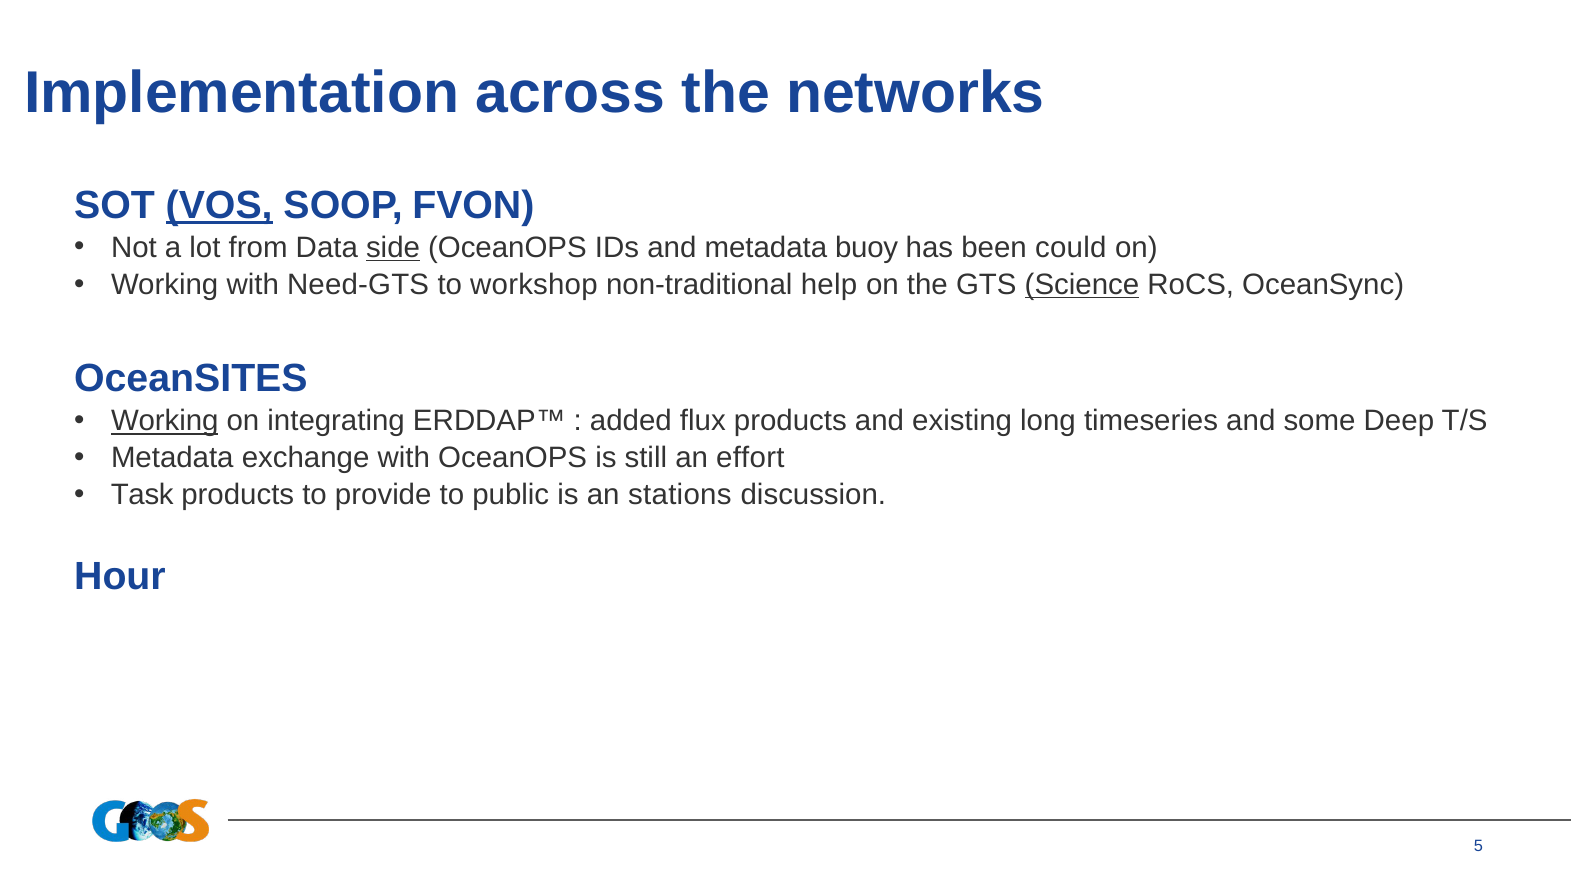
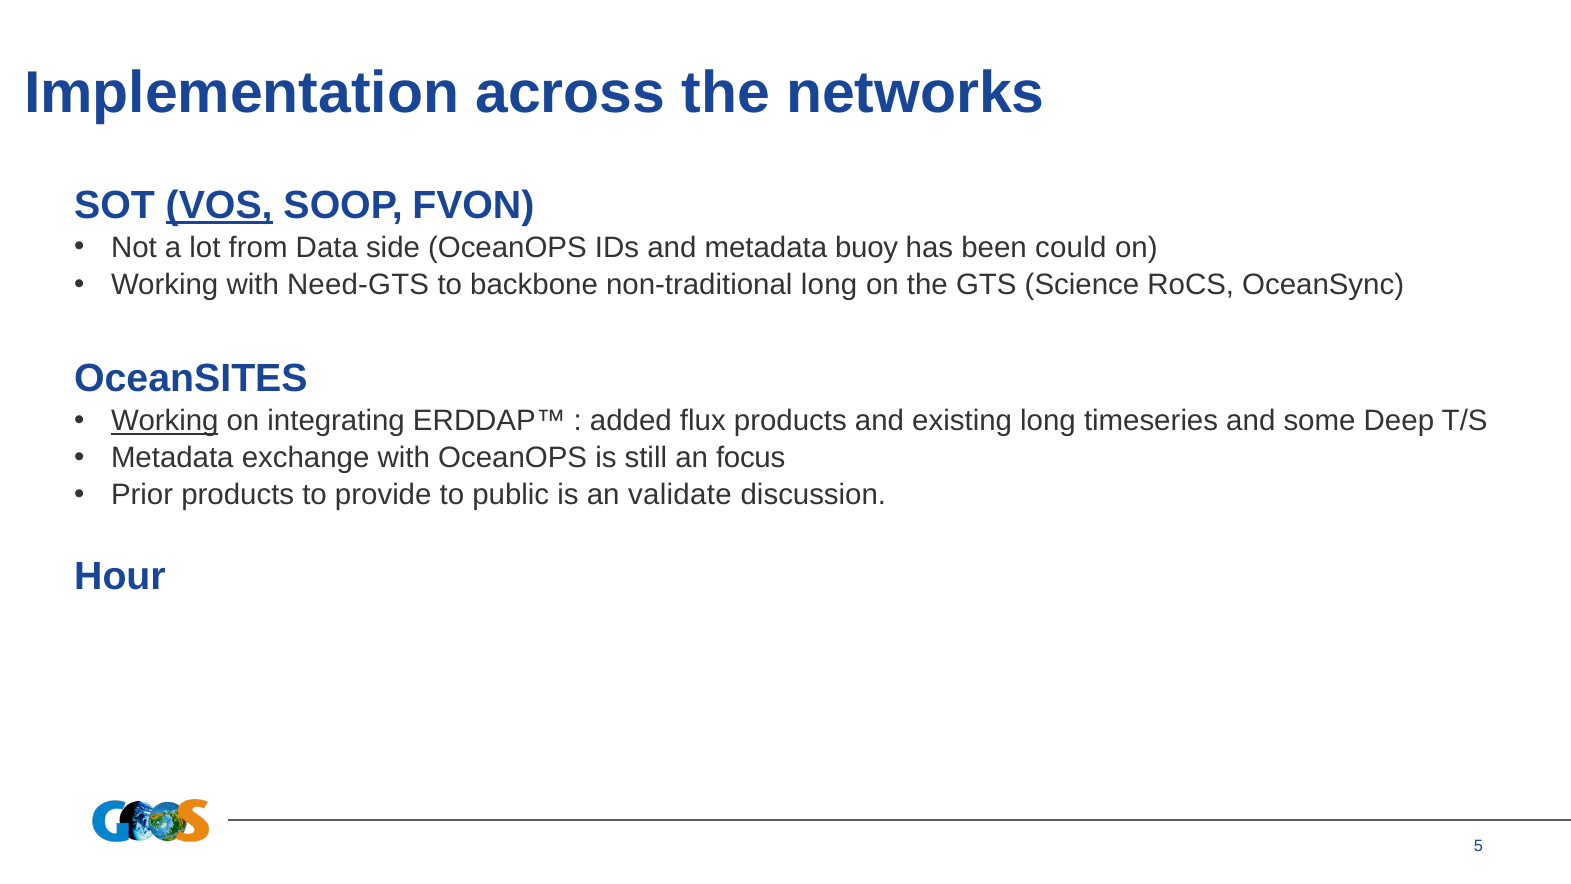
side underline: present -> none (393, 248)
workshop: workshop -> backbone (534, 285)
non-traditional help: help -> long (829, 285)
Science underline: present -> none (1082, 285)
effort: effort -> focus (751, 458)
Task: Task -> Prior (142, 495)
stations: stations -> validate (680, 495)
